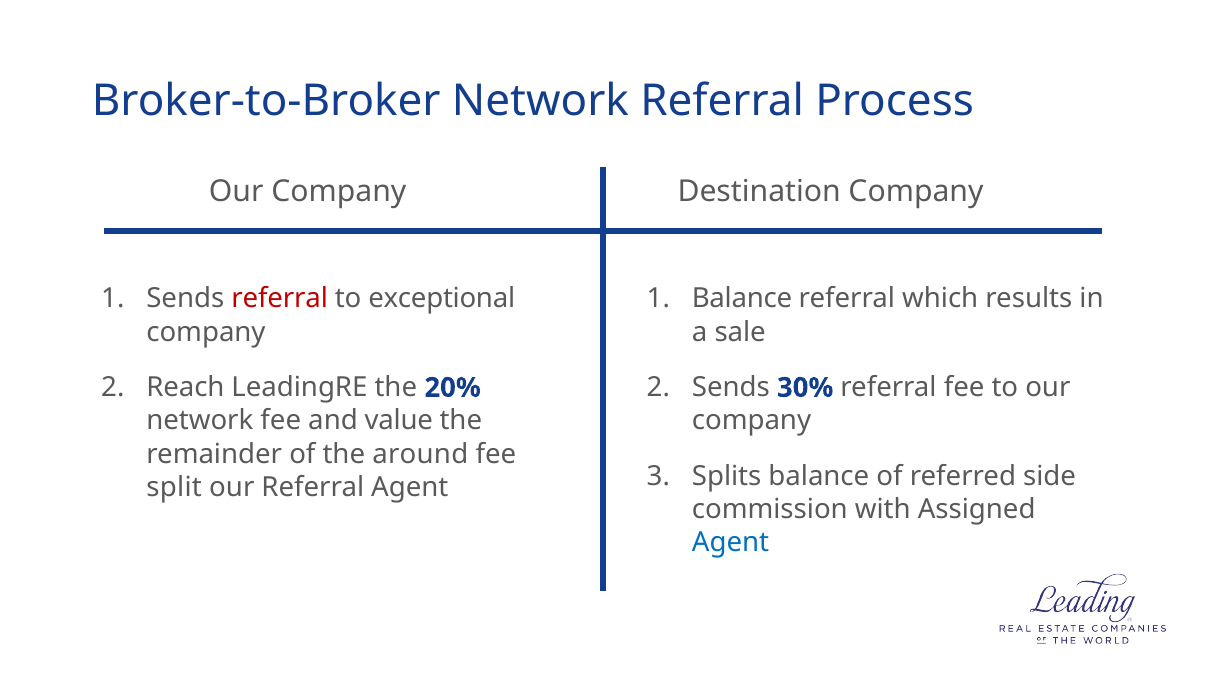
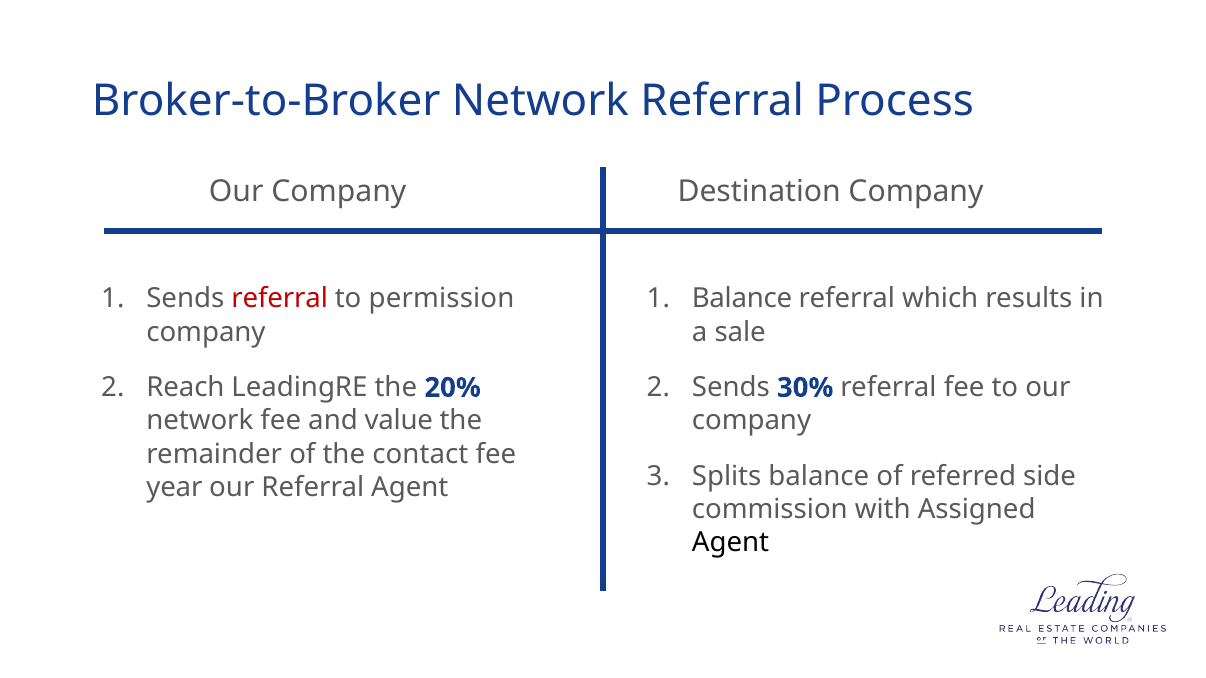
exceptional: exceptional -> permission (442, 299)
around: around -> contact (420, 454)
split: split -> year (174, 487)
Agent colour: blue -> black (731, 543)
